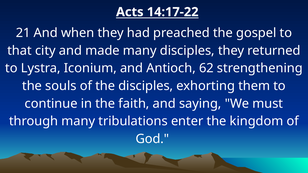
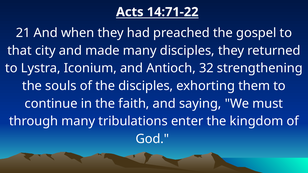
14:17-22: 14:17-22 -> 14:71-22 (173, 12)
62: 62 -> 32 (206, 68)
